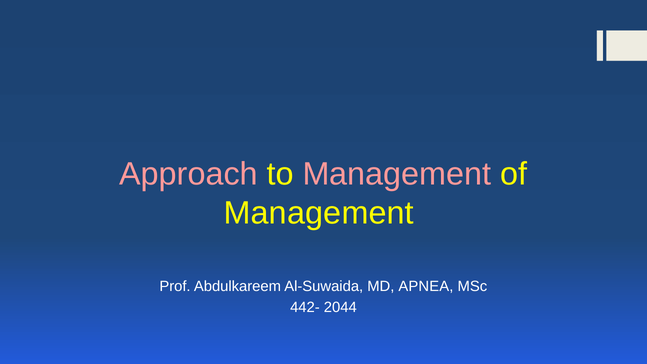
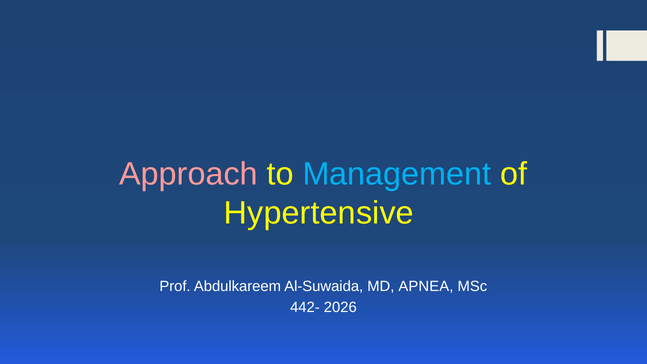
Management colour: pink -> light blue (397, 174)
Management: Management -> Hypertensive (319, 213)
2044: 2044 -> 2026 (340, 307)
